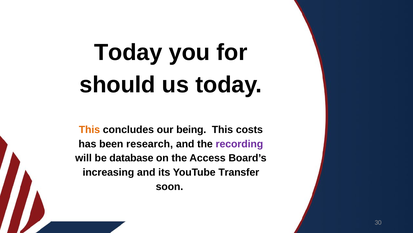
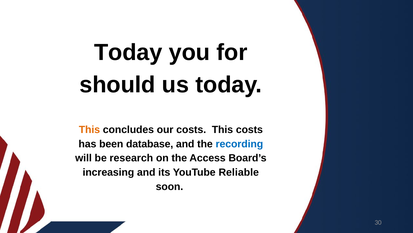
our being: being -> costs (191, 129)
research: research -> database (150, 144)
recording colour: purple -> blue (239, 144)
database: database -> research (131, 158)
Transfer: Transfer -> Reliable (239, 172)
